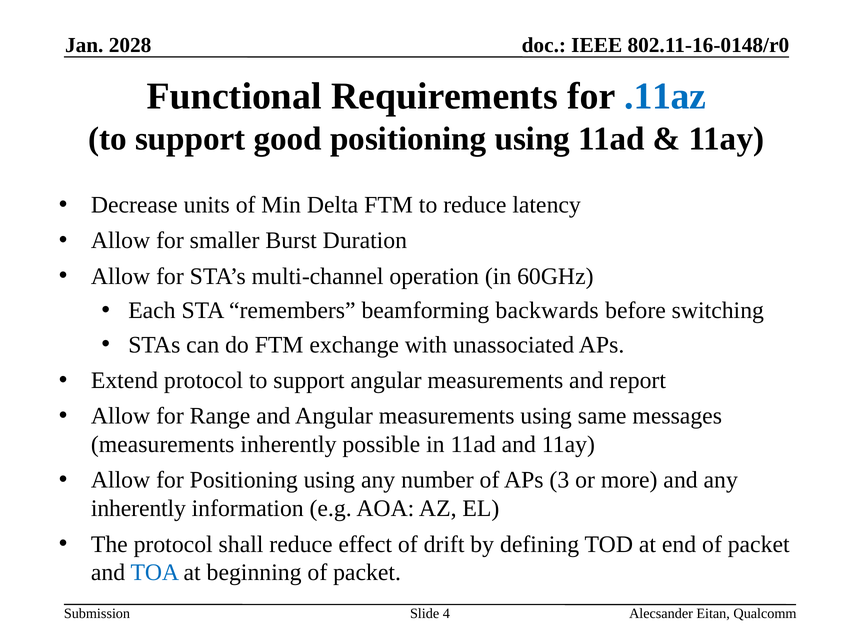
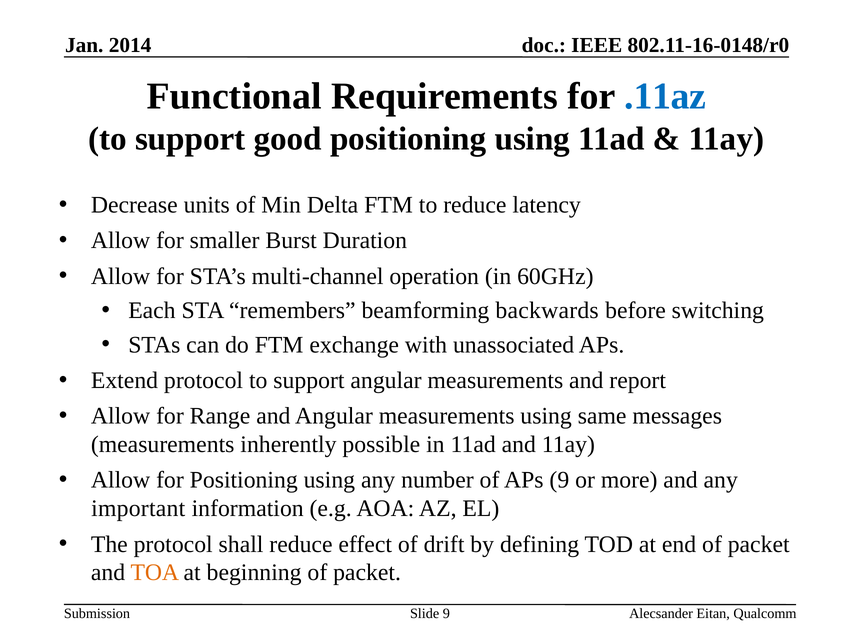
2028: 2028 -> 2014 (130, 45)
APs 3: 3 -> 9 (559, 480)
inherently: inherently -> important (138, 508)
TOA colour: blue -> orange (155, 572)
Slide 4: 4 -> 9 (446, 614)
